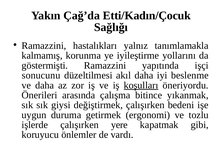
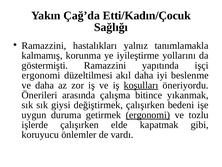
sonucunu: sonucunu -> ergonomi (41, 75)
ergonomi underline: none -> present (148, 115)
yere: yere -> elde (119, 124)
